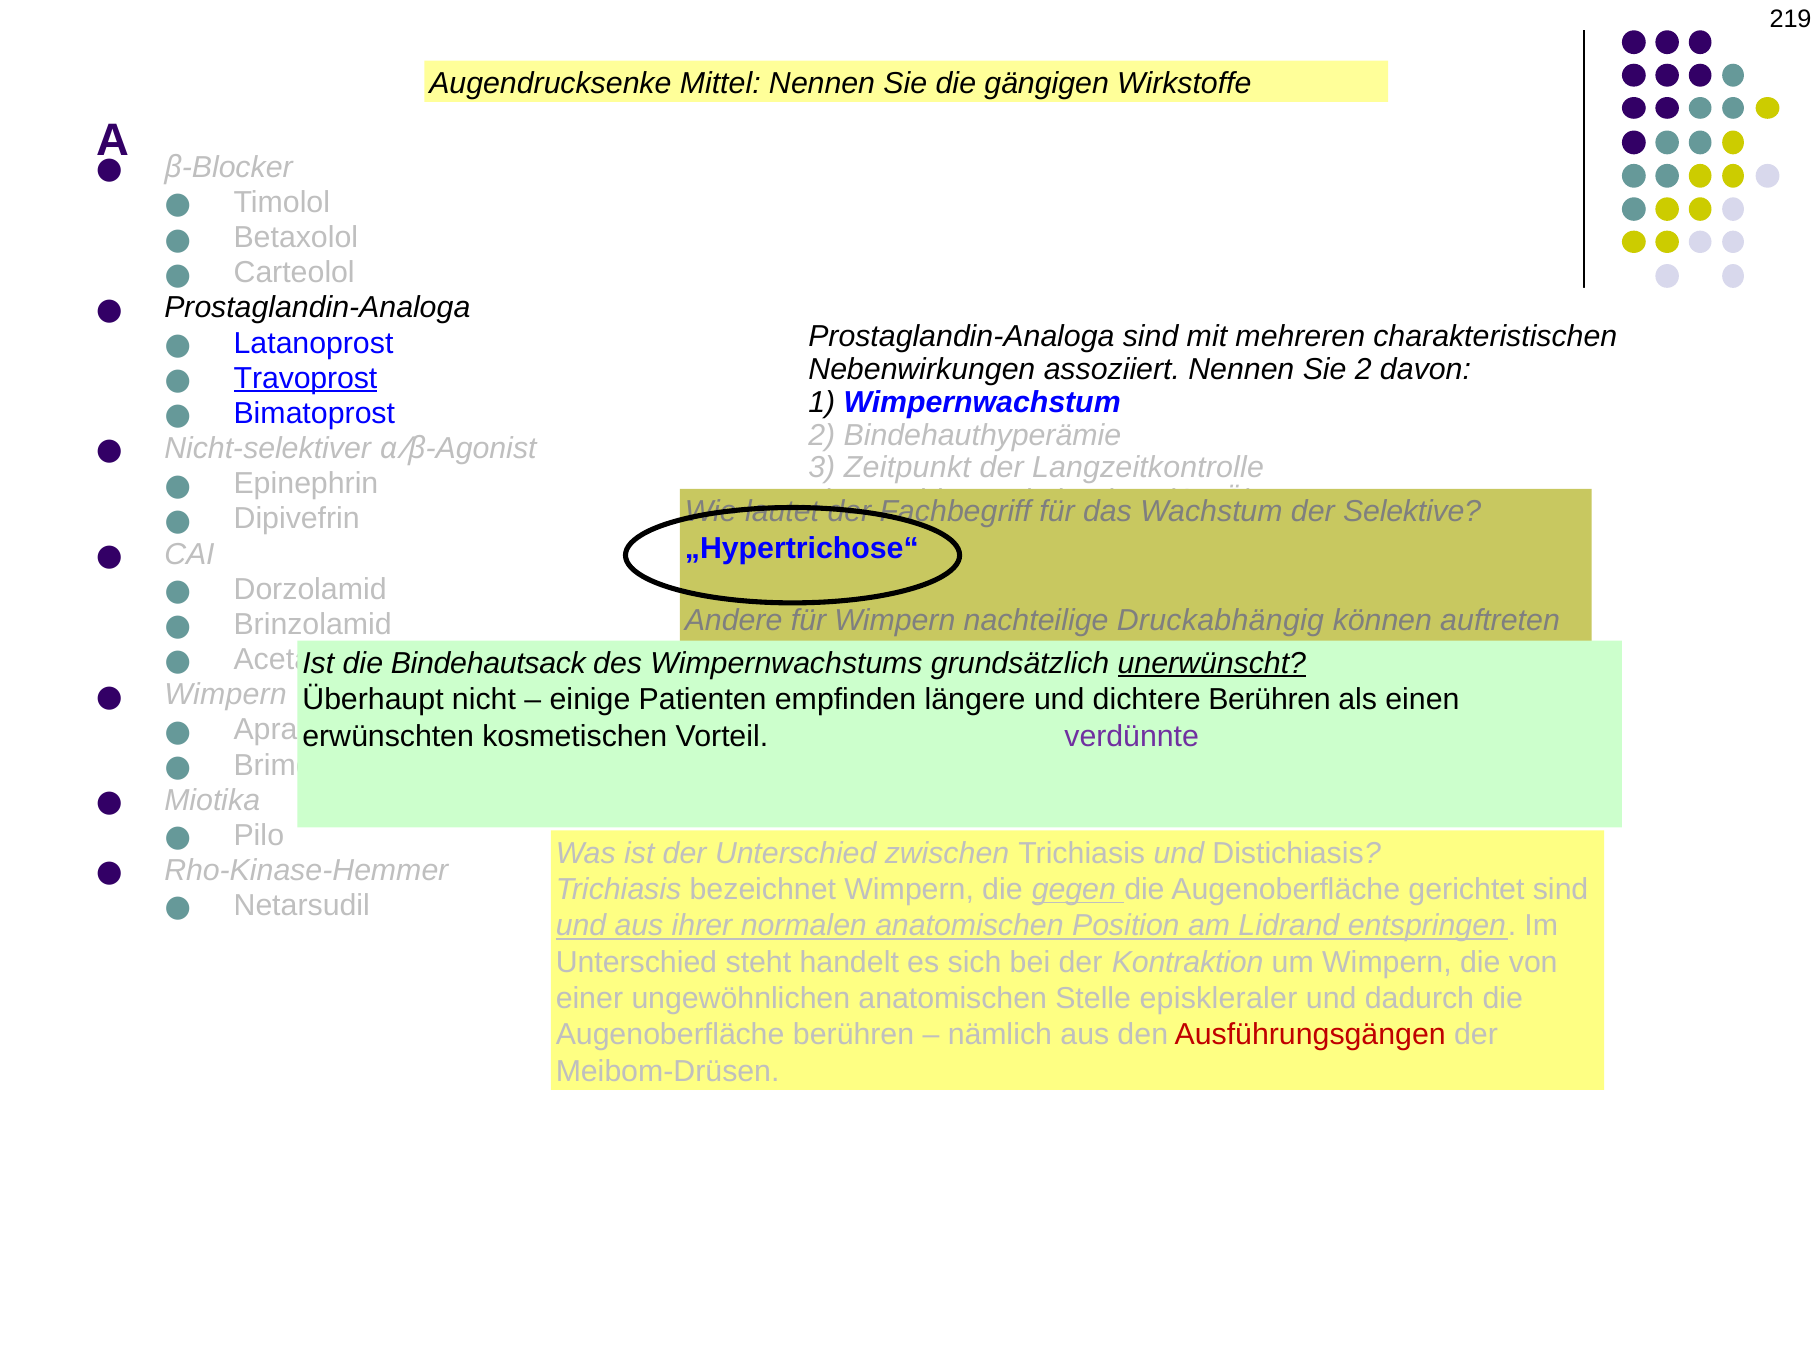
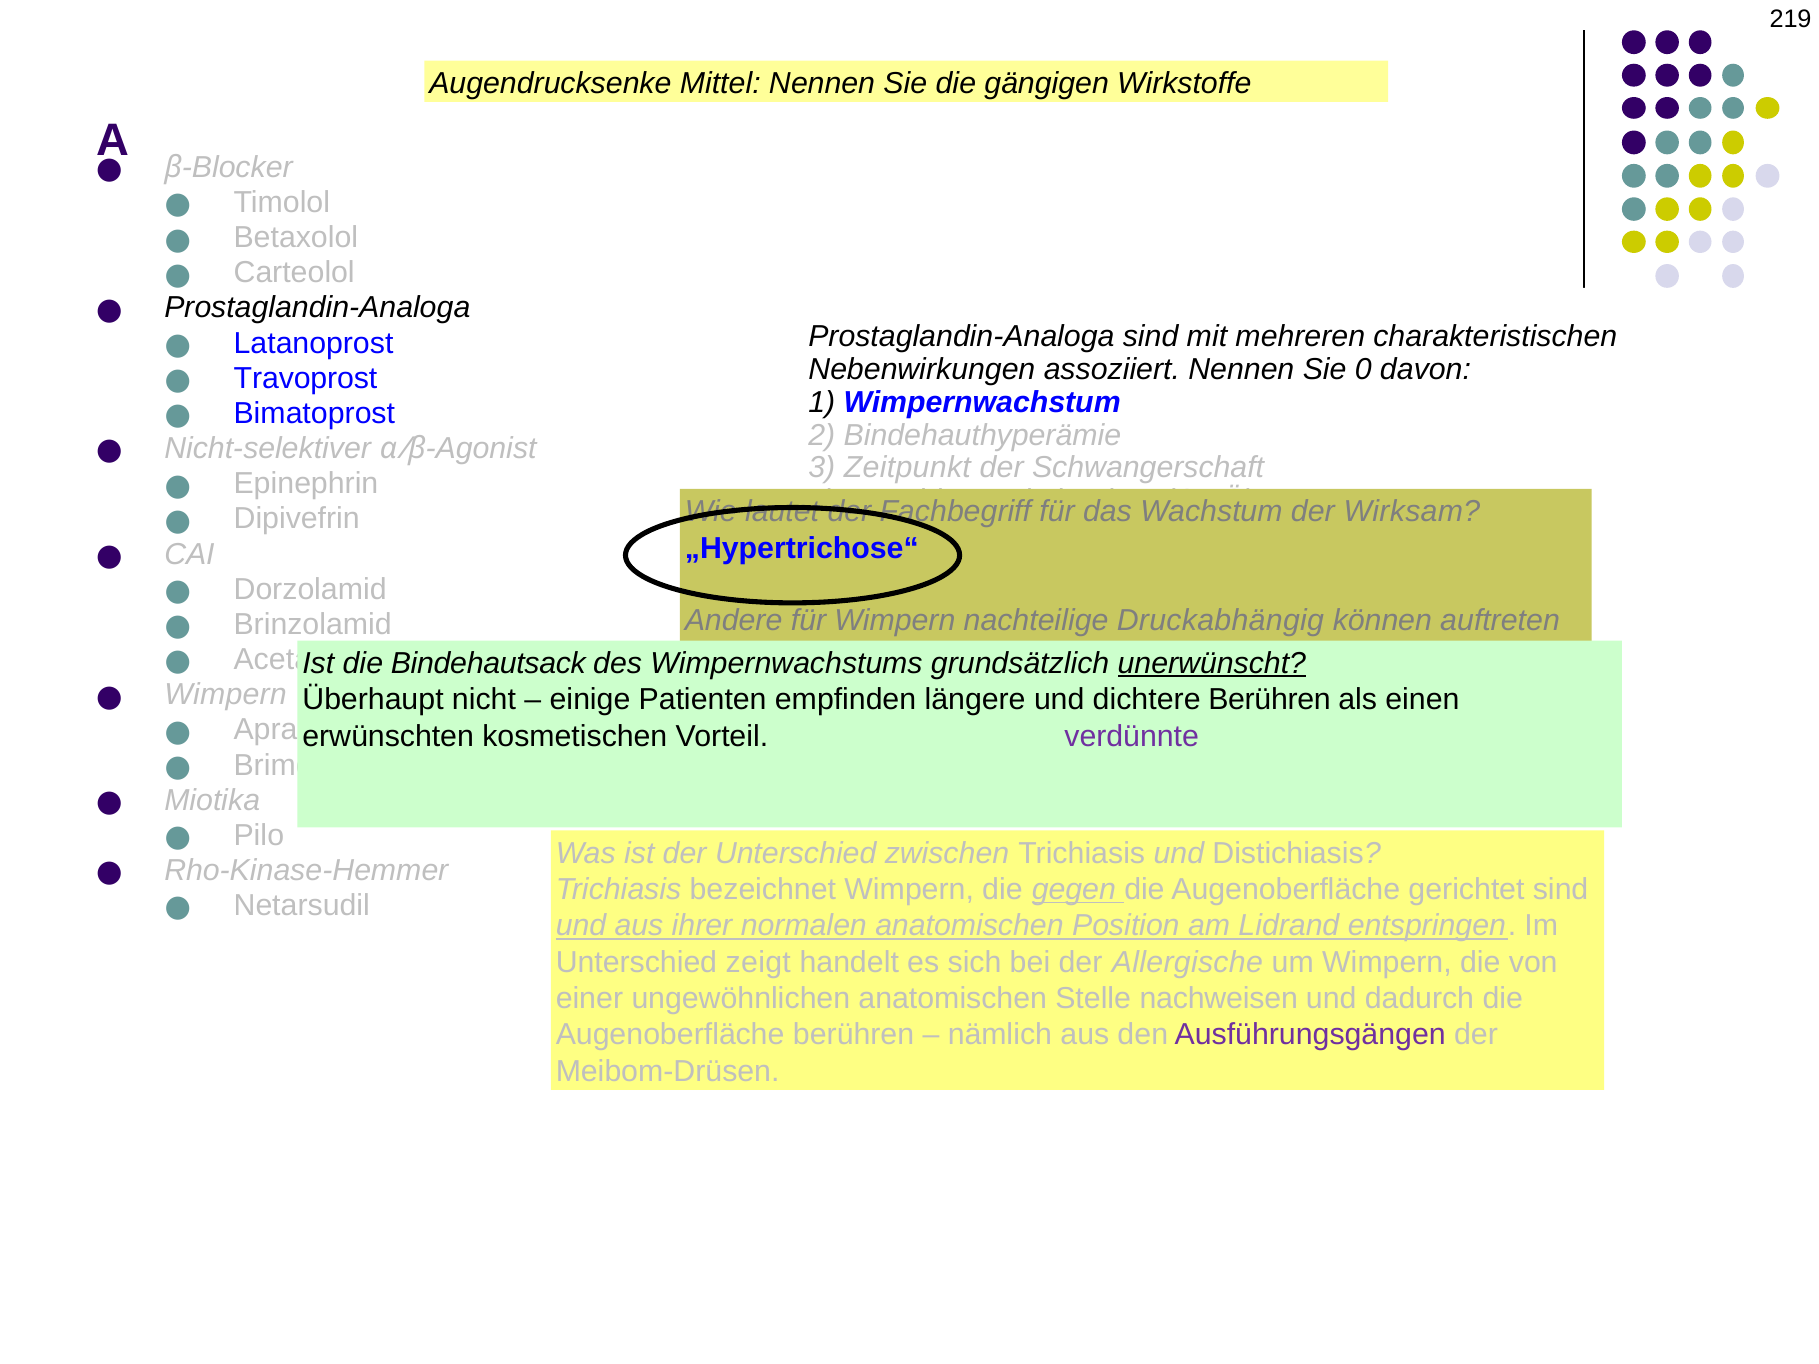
Sie 2: 2 -> 0 (1363, 370)
Travoprost underline: present -> none (305, 378)
Langzeitkontrolle: Langzeitkontrolle -> Schwangerschaft (1148, 468)
Selektive: Selektive -> Wirksam (1412, 512)
steht: steht -> zeigt (758, 962)
Kontraktion: Kontraktion -> Allergische (1187, 962)
episkleraler: episkleraler -> nachweisen (1219, 999)
Ausführungsgängen colour: red -> purple (1310, 1035)
